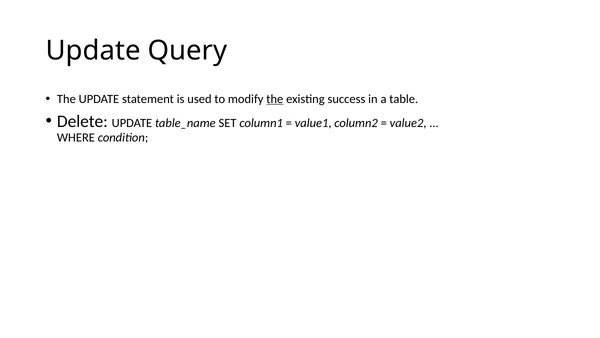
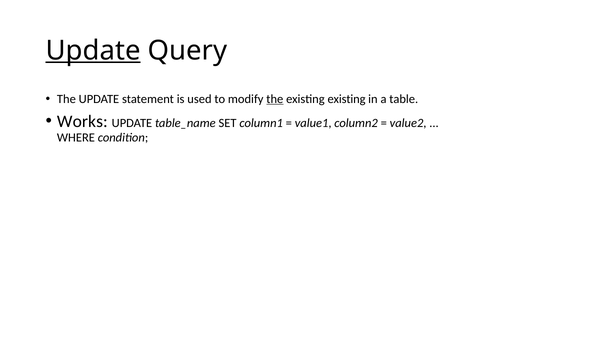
Update underline: none -> present (93, 50)
existing success: success -> existing (347, 99)
Delete: Delete -> Works (82, 121)
